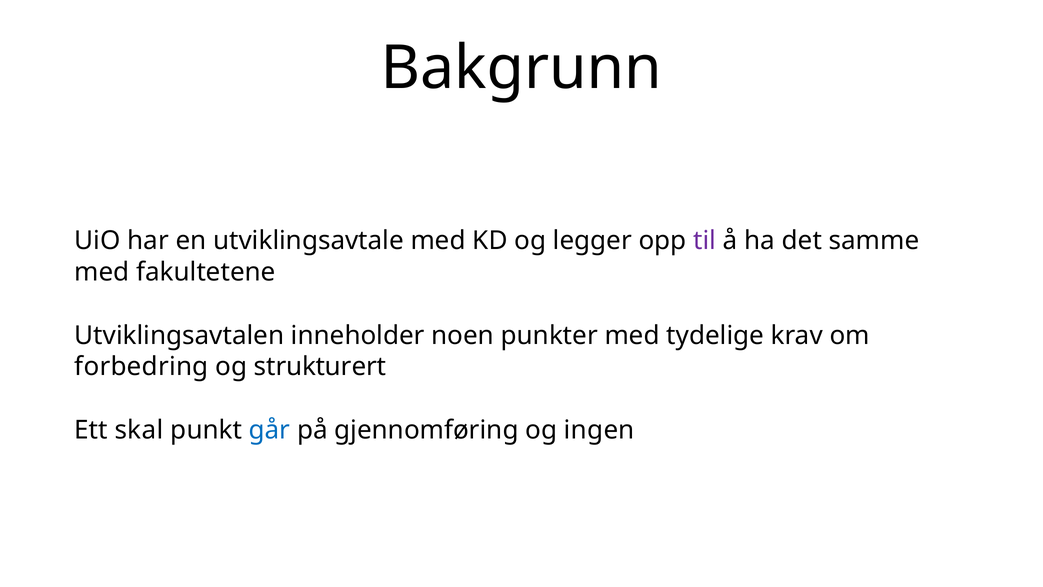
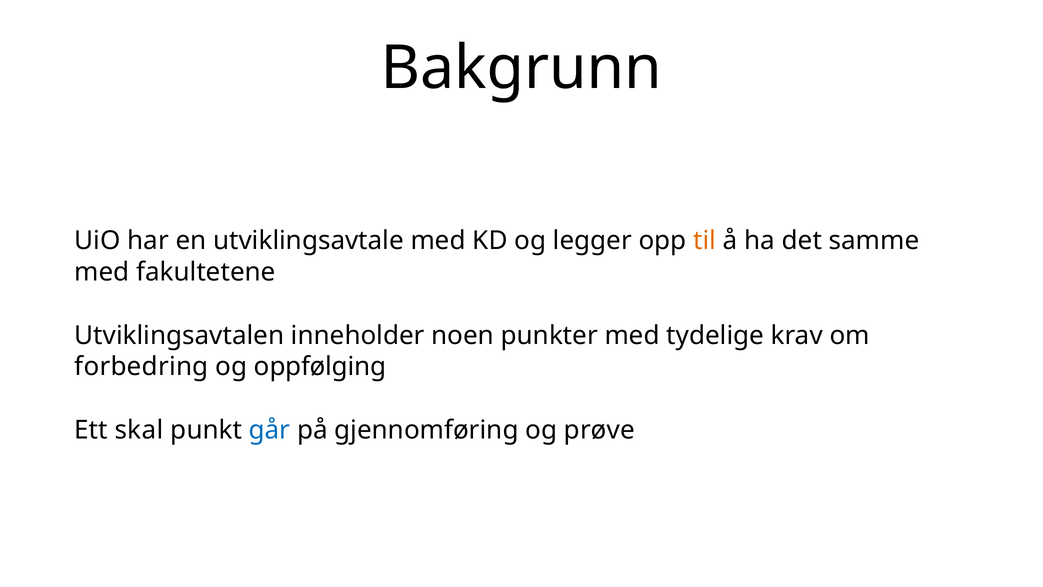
til colour: purple -> orange (705, 241)
strukturert: strukturert -> oppfølging (320, 367)
ingen: ingen -> prøve (599, 430)
